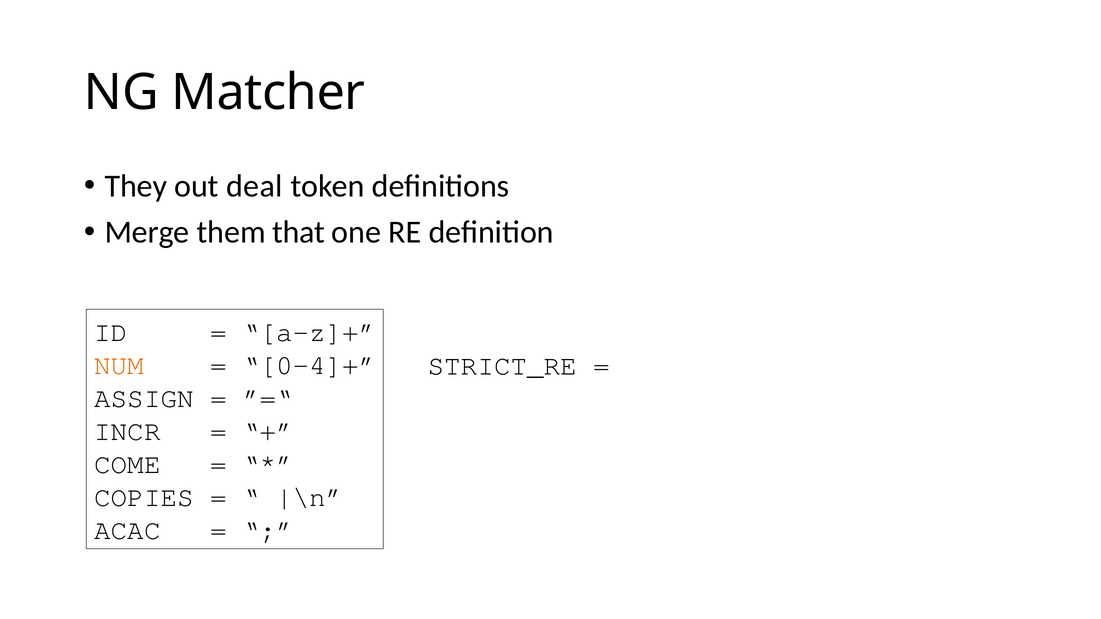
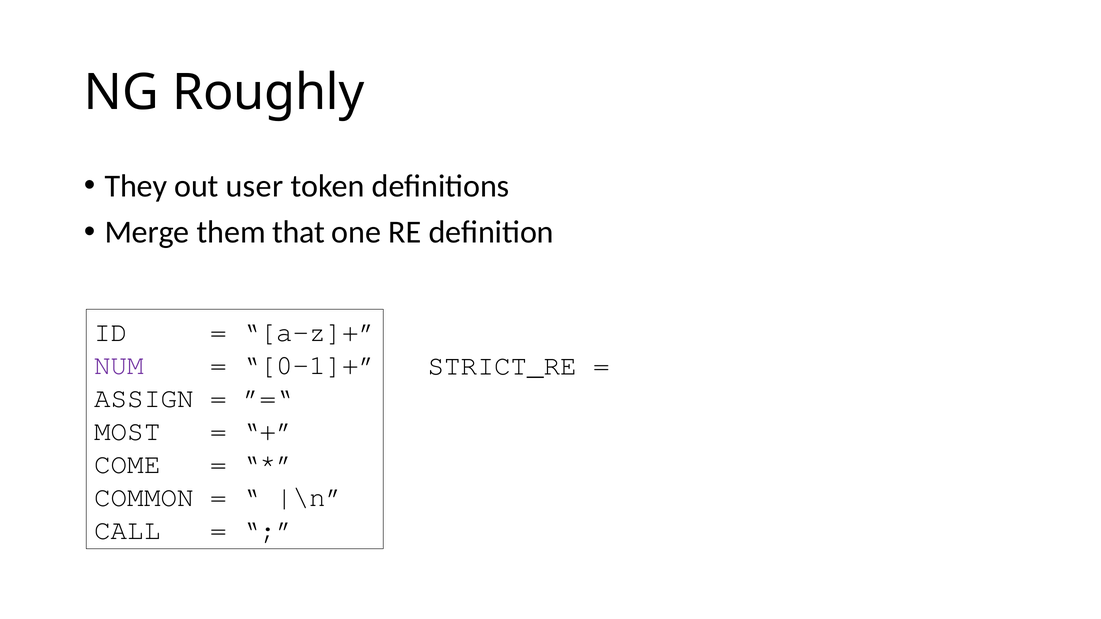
Matcher: Matcher -> Roughly (268, 92)
deal: deal -> user (255, 186)
NUM colour: orange -> purple (119, 365)
0-4]+: 0-4]+ -> 0-1]+ (309, 365)
INCR: INCR -> MOST (127, 431)
COPIES: COPIES -> COMMON (144, 497)
ACAC: ACAC -> CALL (127, 530)
